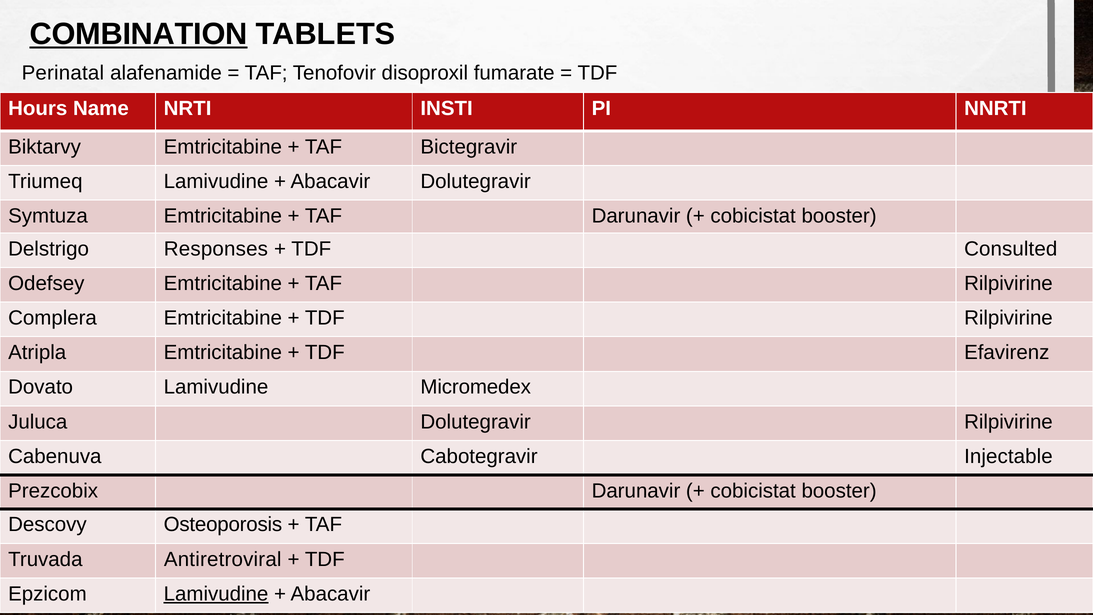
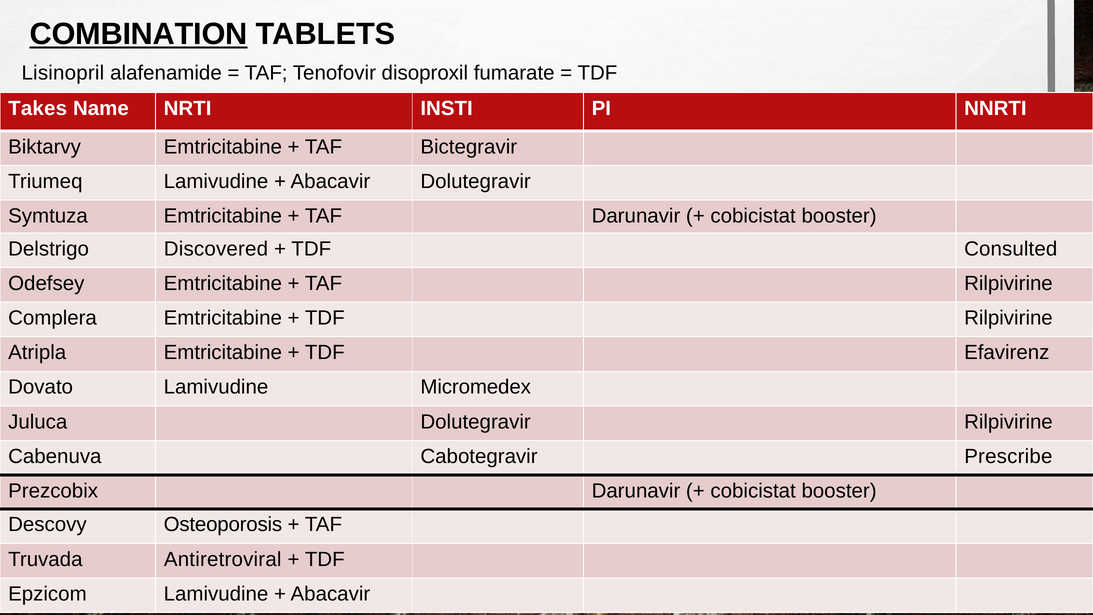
Perinatal: Perinatal -> Lisinopril (63, 73)
Hours: Hours -> Takes (38, 109)
Responses: Responses -> Discovered (216, 249)
Injectable: Injectable -> Prescribe (1008, 456)
Lamivudine underline: present -> none (216, 594)
